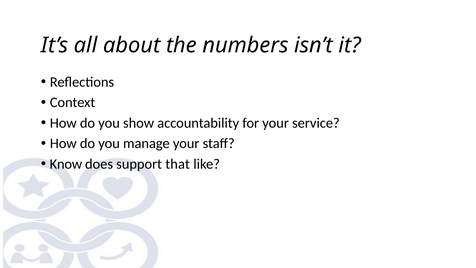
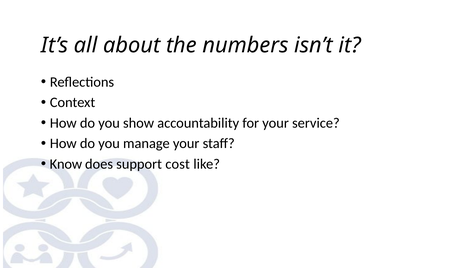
that: that -> cost (178, 164)
